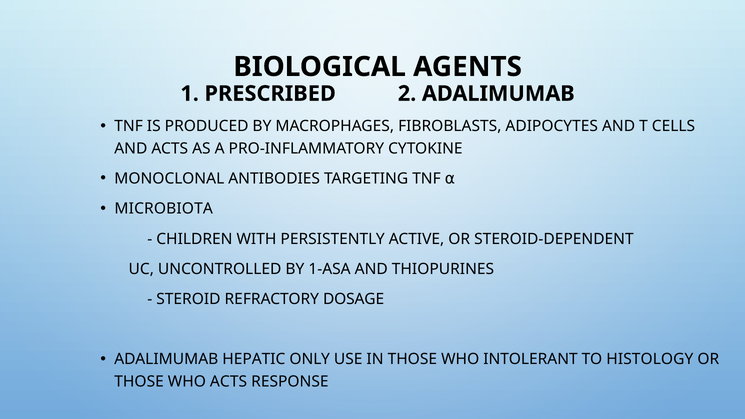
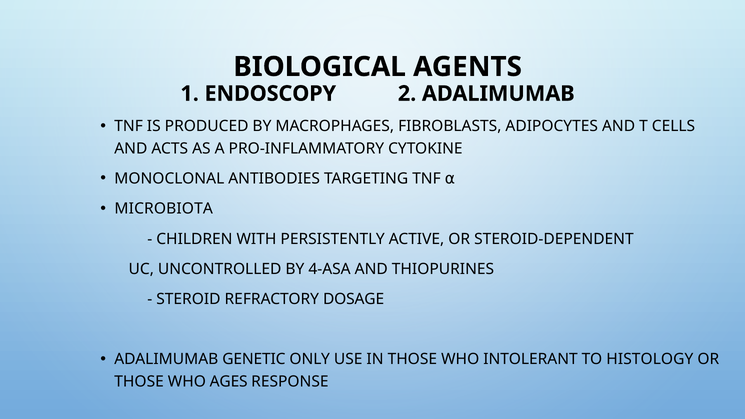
PRESCRIBED: PRESCRIBED -> ENDOSCOPY (270, 94)
1-ASA: 1-ASA -> 4-ASA (330, 269)
HEPATIC: HEPATIC -> GENETIC (254, 359)
WHO ACTS: ACTS -> AGES (229, 382)
